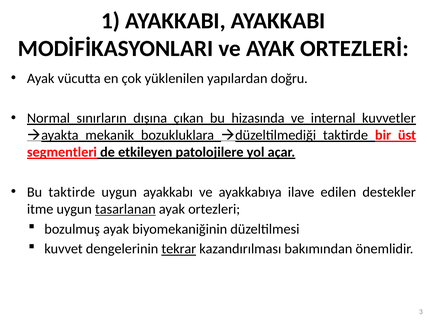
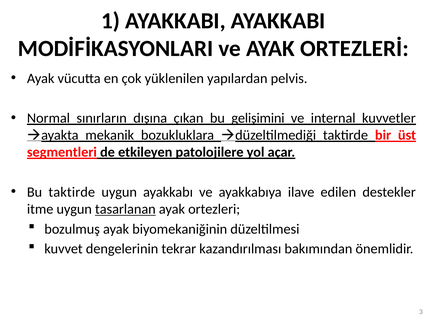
doğru: doğru -> pelvis (289, 78)
hizasında: hizasında -> gelişimini (258, 118)
tekrar underline: present -> none (179, 249)
